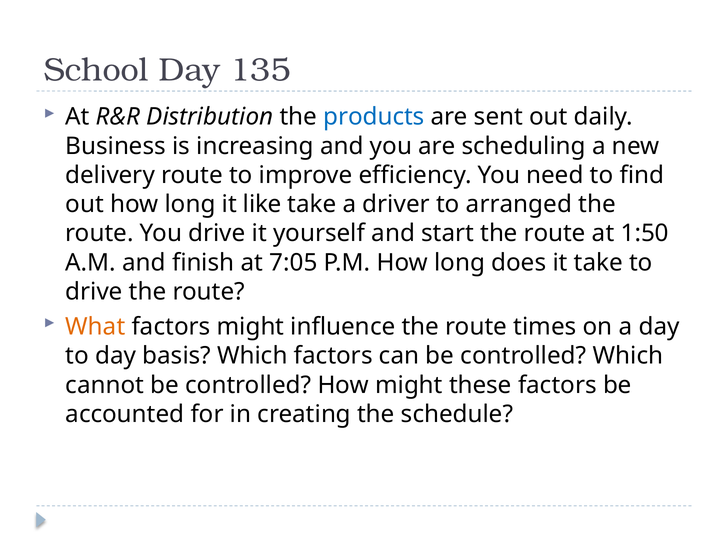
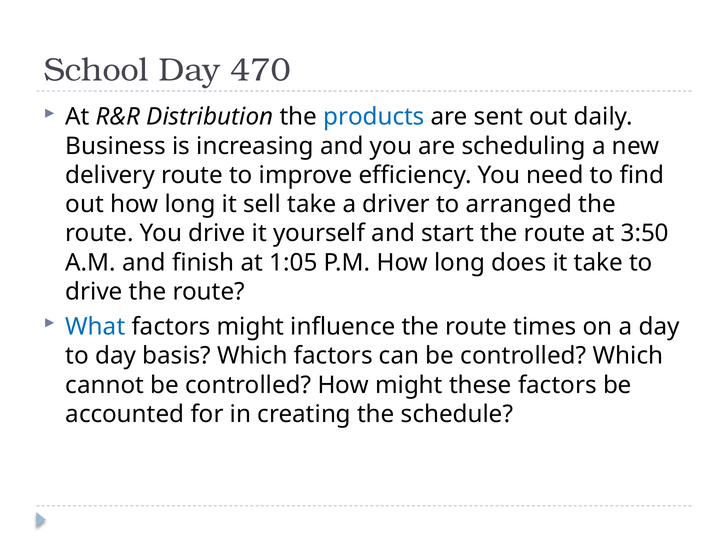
135: 135 -> 470 (260, 70)
like: like -> sell (262, 204)
1:50: 1:50 -> 3:50 (645, 233)
7:05: 7:05 -> 1:05 (293, 263)
What colour: orange -> blue (95, 327)
